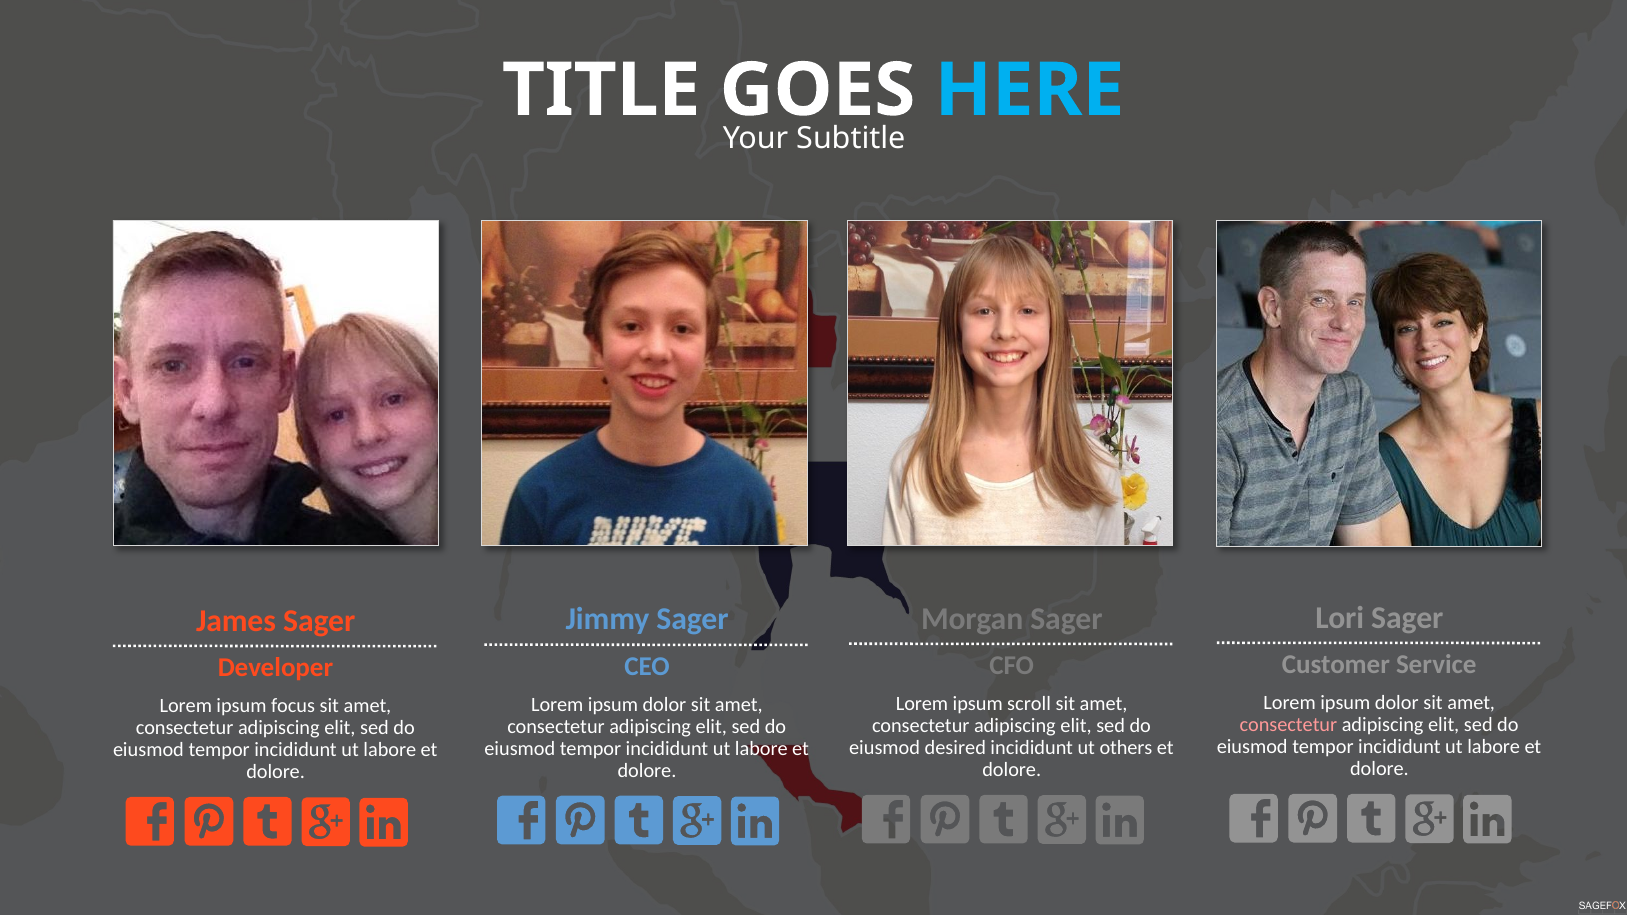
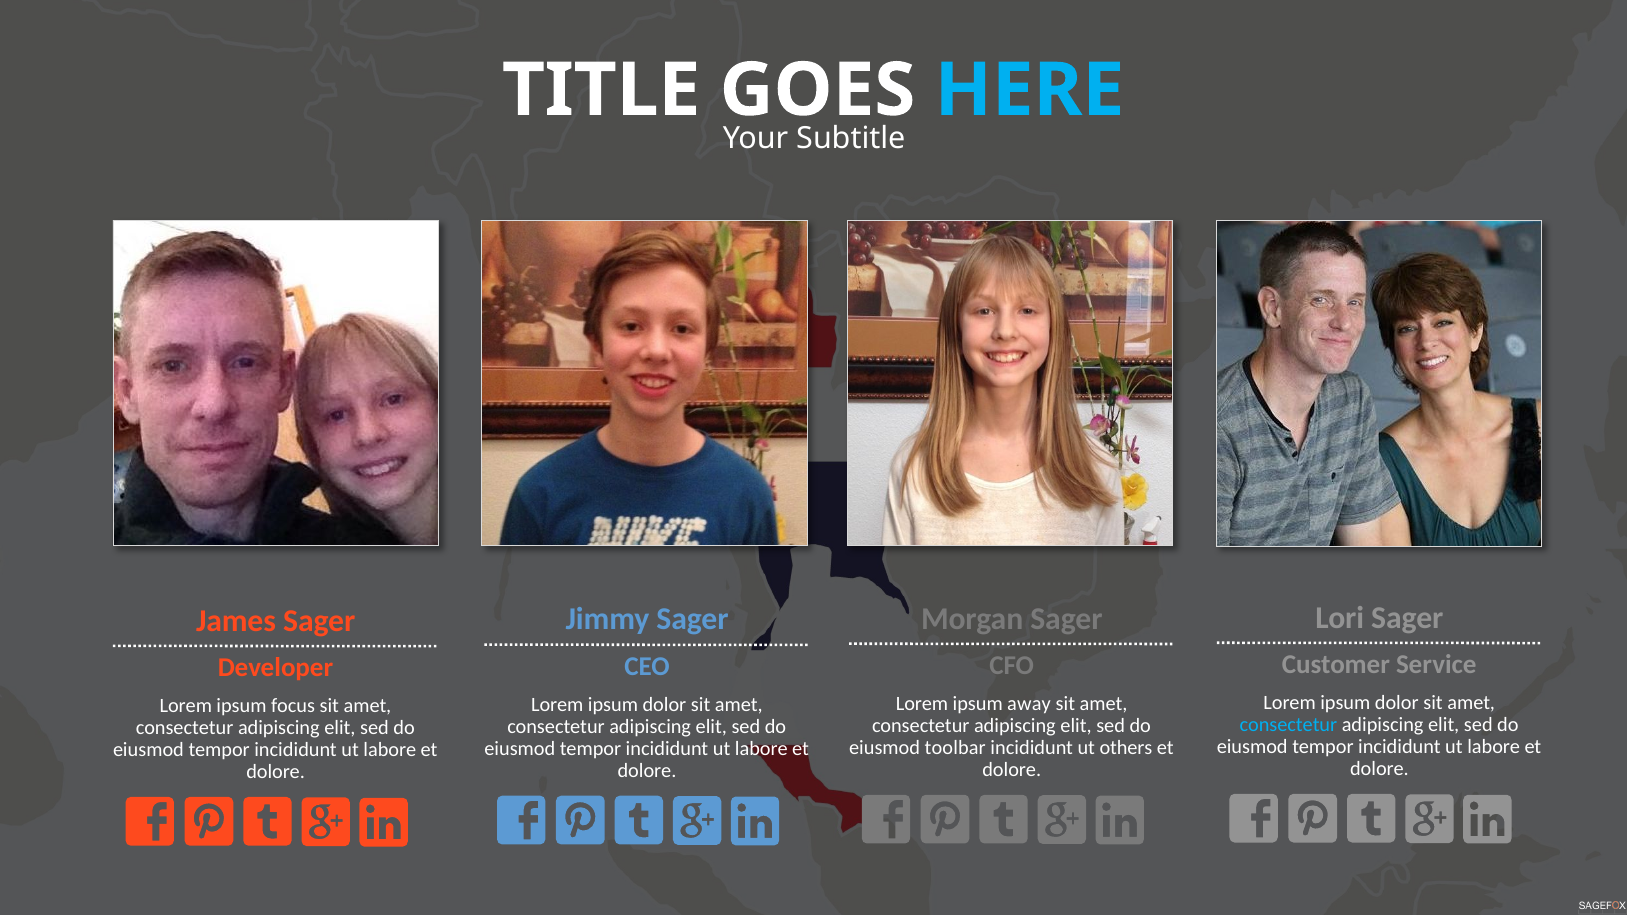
scroll: scroll -> away (1029, 704)
consectetur colour: pink -> light blue (1288, 725)
desired: desired -> toolbar (955, 748)
